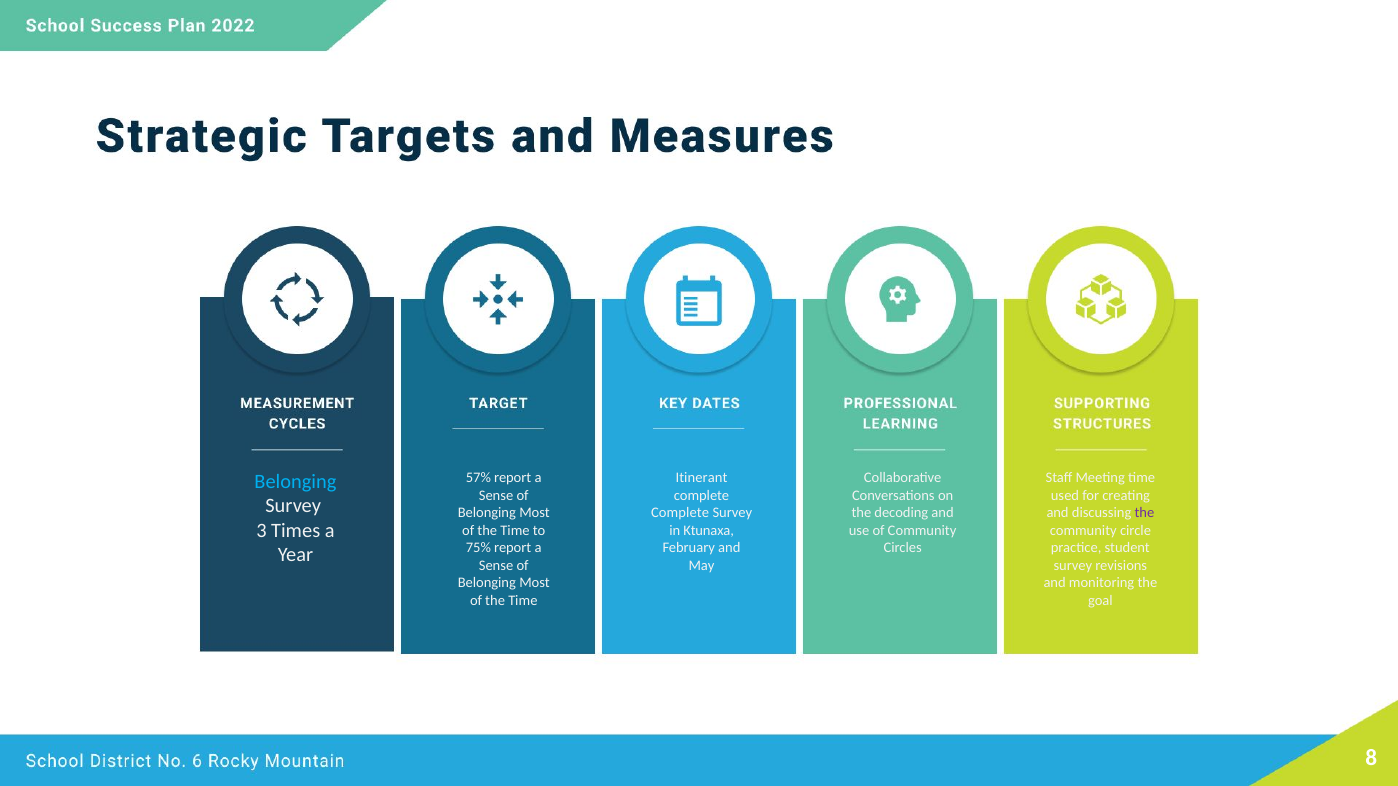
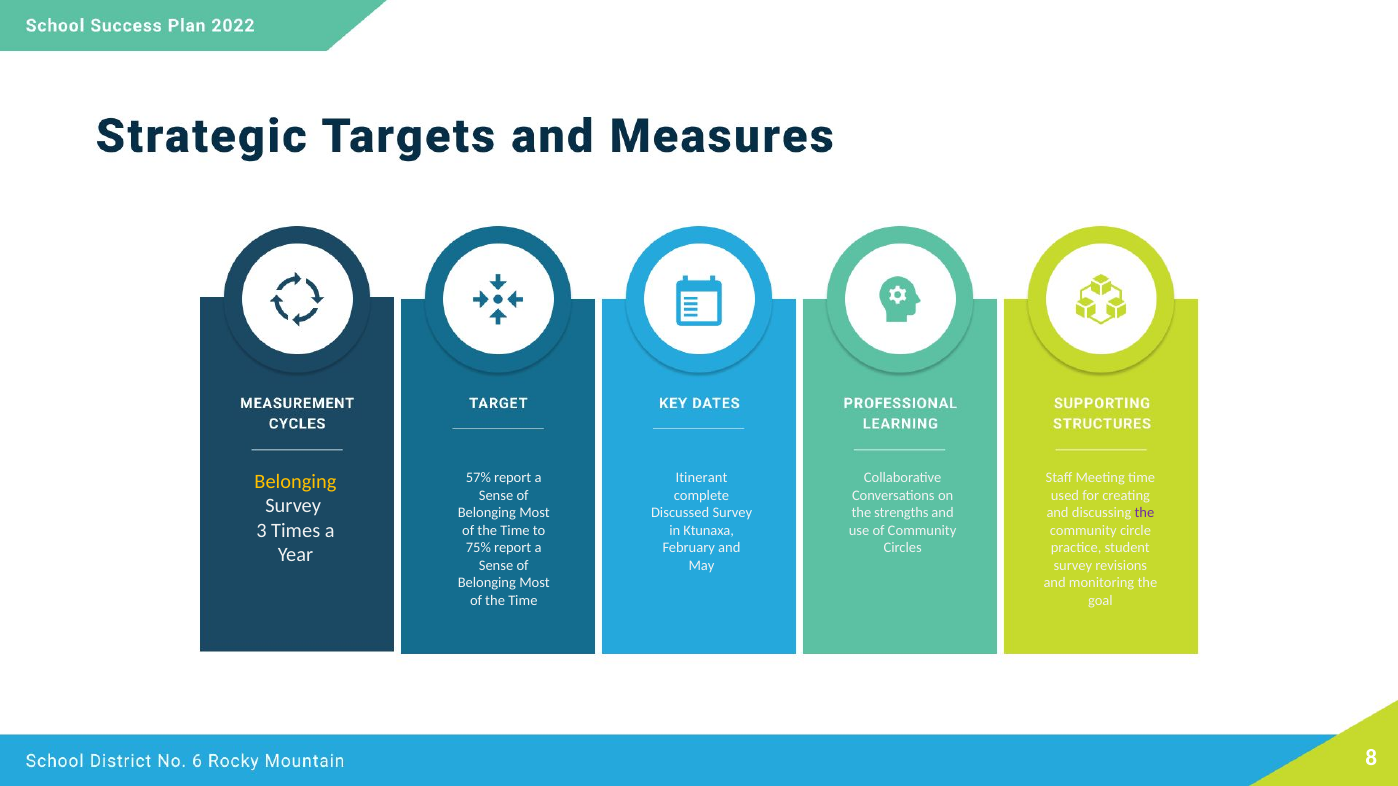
Belonging colour: light blue -> yellow (295, 482)
Complete: Complete -> Discussed (680, 513)
decoding: decoding -> strengths (901, 513)
